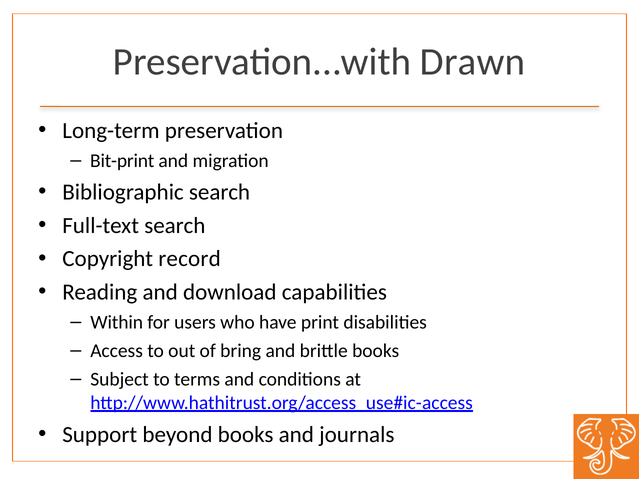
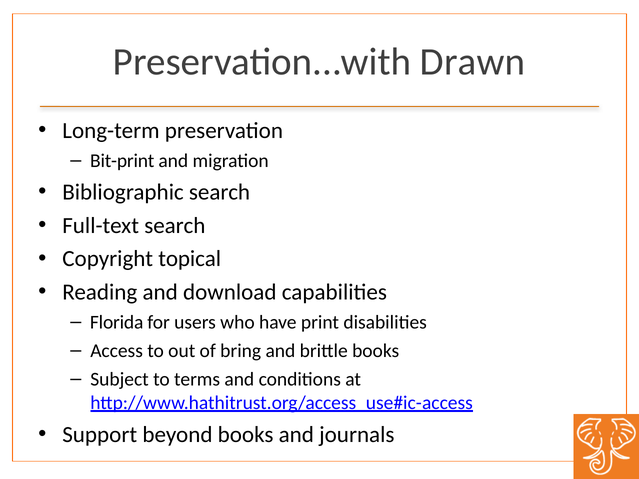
record: record -> topical (190, 259)
Within: Within -> Florida (117, 323)
